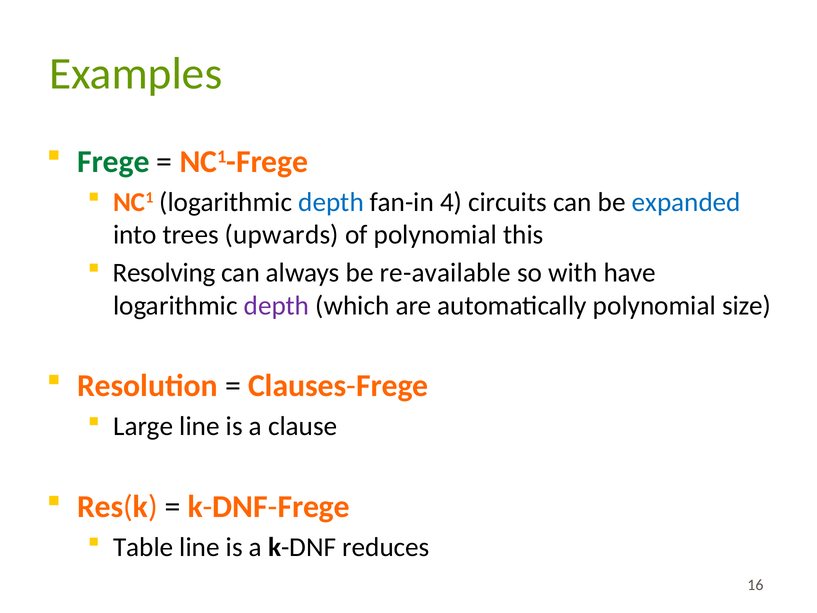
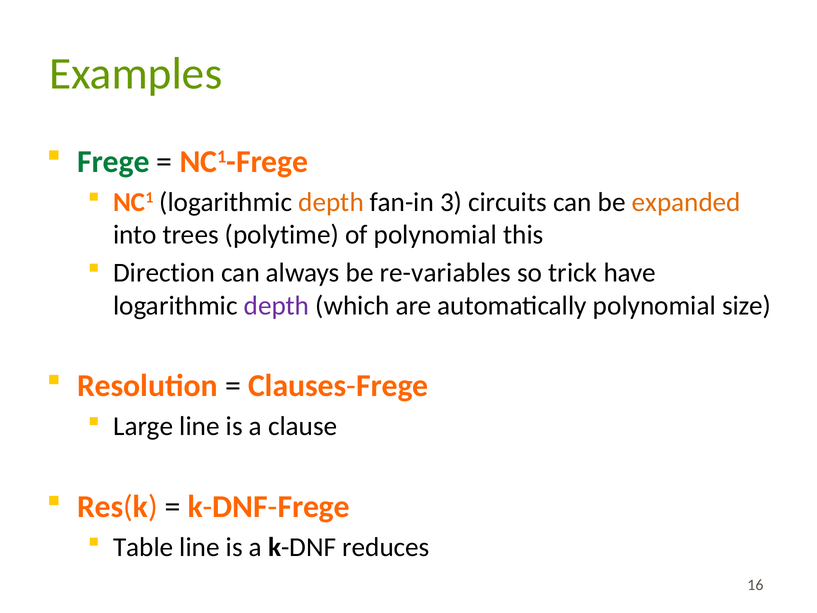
depth colour: blue -> orange (331, 202)
4: 4 -> 3 (451, 202)
expanded colour: blue -> orange (686, 202)
upwards: upwards -> polytime (282, 235)
Resolving: Resolving -> Direction (164, 273)
re-available: re-available -> re-variables (445, 273)
with: with -> trick (573, 273)
